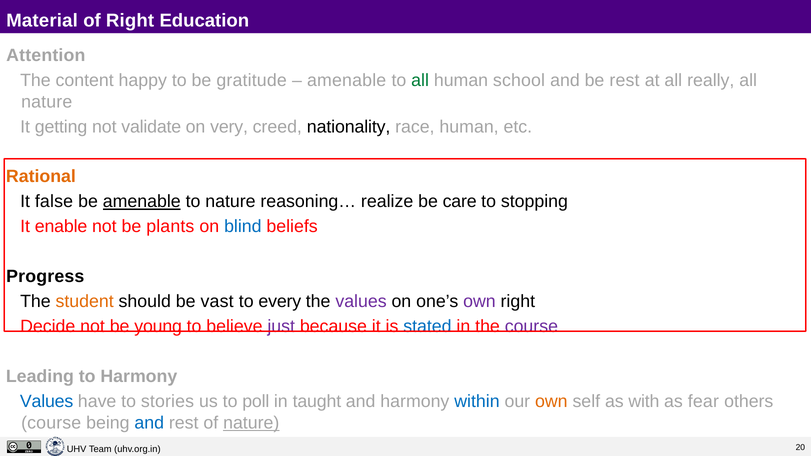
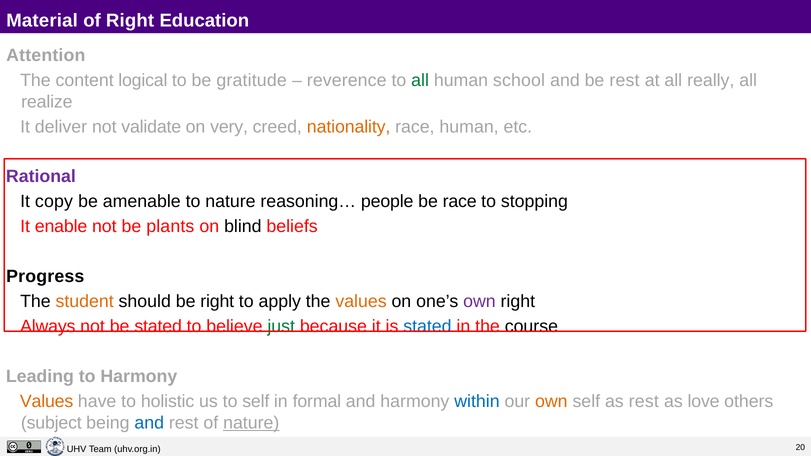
happy: happy -> logical (143, 80)
amenable: amenable -> reverence (347, 80)
nature: nature -> realize (47, 102)
getting: getting -> deliver (61, 127)
nationality colour: black -> orange (349, 127)
Rational colour: orange -> purple (41, 177)
false: false -> copy (54, 202)
amenable underline: present -> none (142, 202)
realize: realize -> people (387, 202)
be care: care -> race (460, 202)
blind colour: blue -> black (243, 227)
be vast: vast -> right (217, 302)
every: every -> apply (280, 302)
values colour: purple -> orange (361, 302)
Decide: Decide -> Always (48, 327)
be young: young -> stated (158, 327)
just colour: purple -> green (281, 327)
course colour: purple -> black (531, 327)
Values colour: blue -> orange (47, 402)
stories: stories -> holistic (168, 402)
to poll: poll -> self (256, 402)
taught: taught -> formal (317, 402)
as with: with -> rest (644, 402)
fear: fear -> love (704, 402)
course: course -> subject (51, 423)
